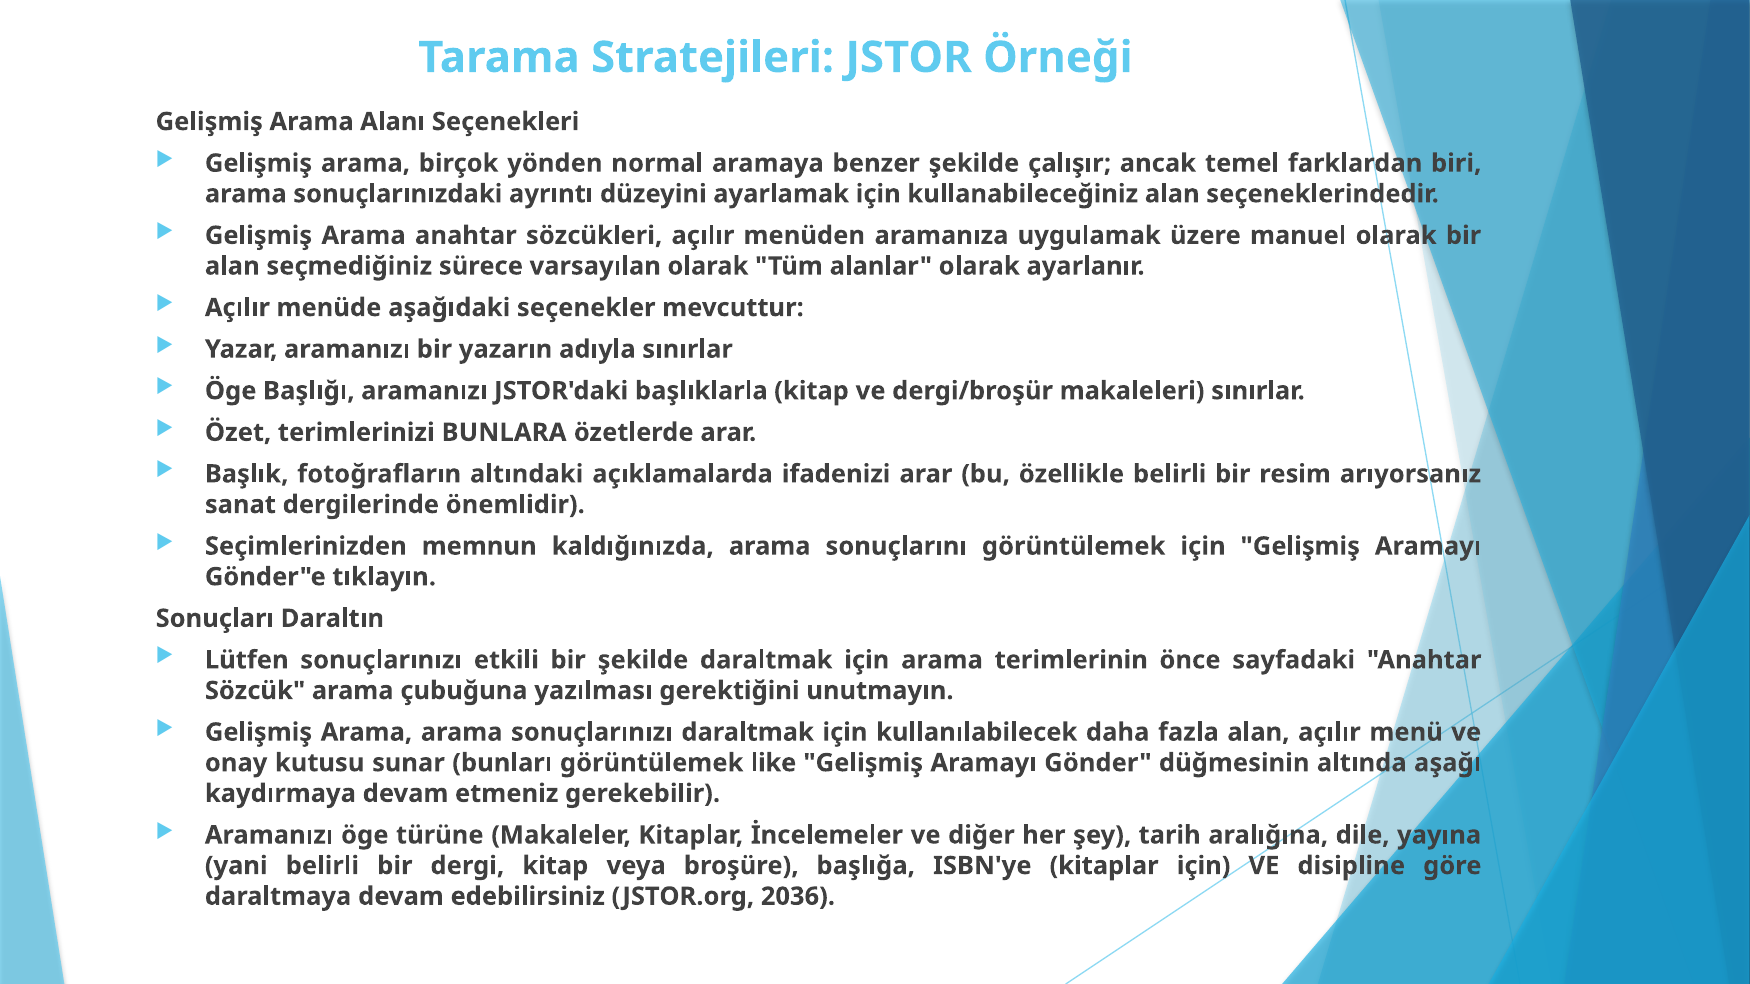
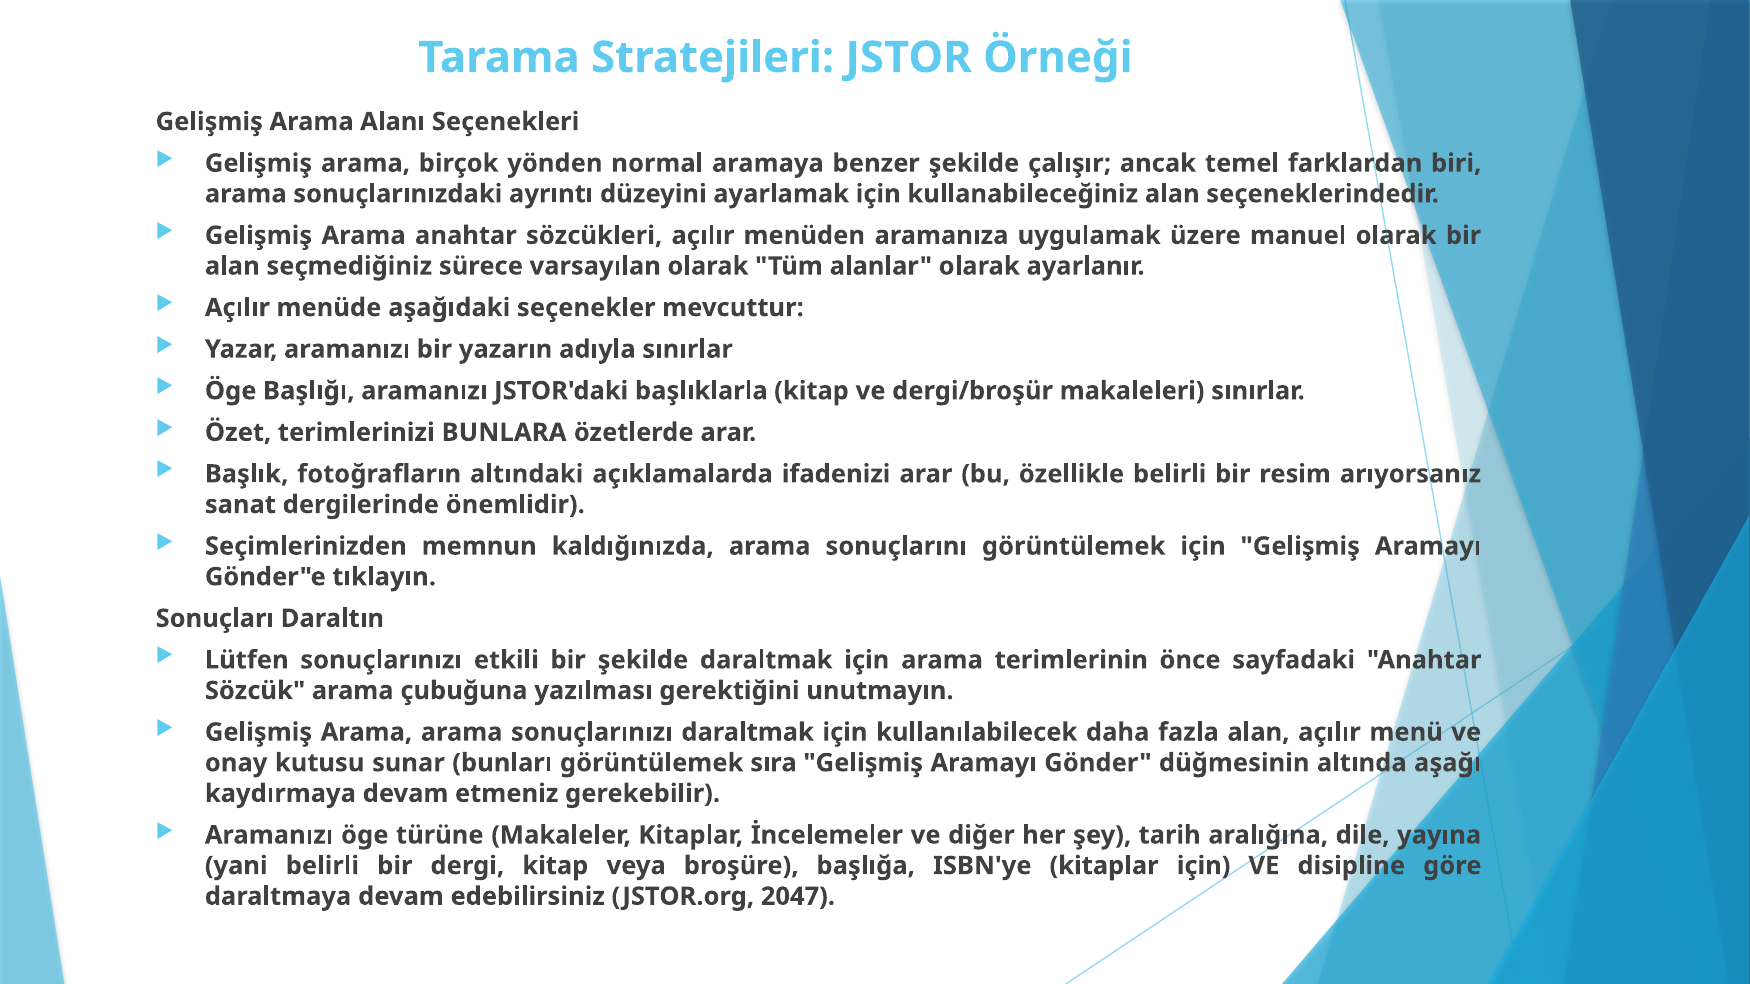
like: like -> sıra (773, 763)
2036: 2036 -> 2047 (798, 897)
